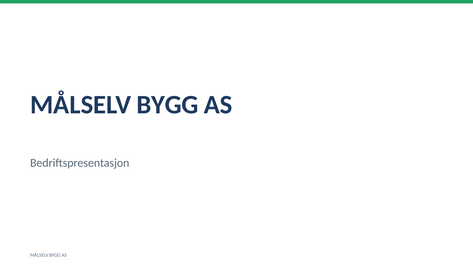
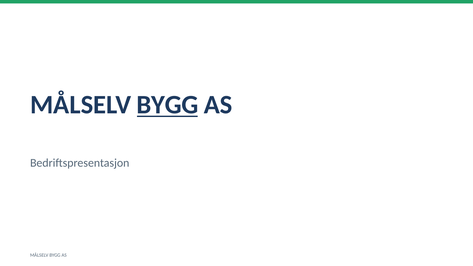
BYGG underline: none -> present (168, 105)
